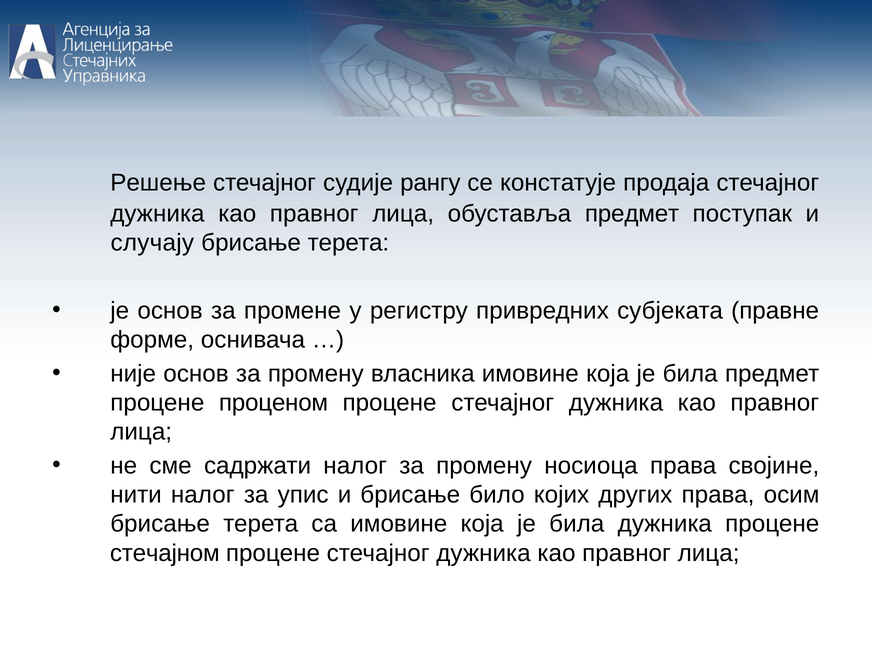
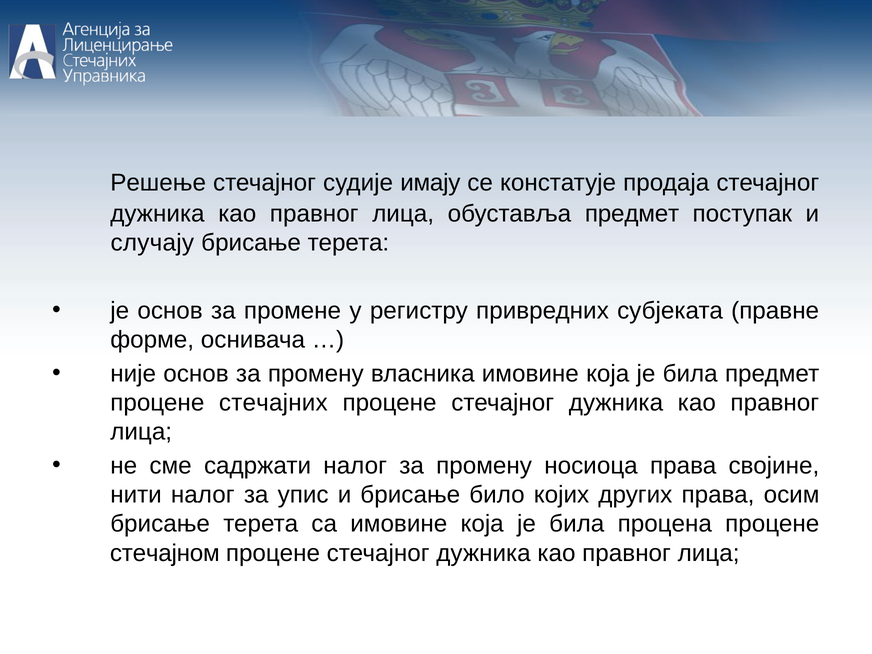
рангу: рангу -> имају (430, 183)
проценом: проценом -> стечајних (273, 403)
била дужника: дужника -> процена (665, 524)
